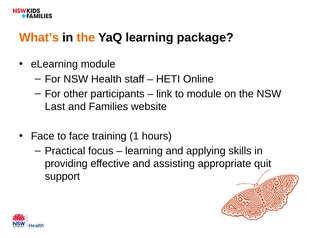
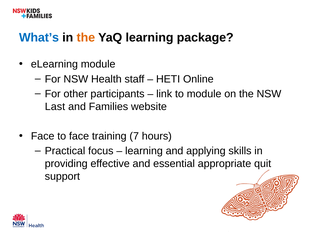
What’s colour: orange -> blue (39, 37)
1: 1 -> 7 (134, 136)
assisting: assisting -> essential (174, 163)
